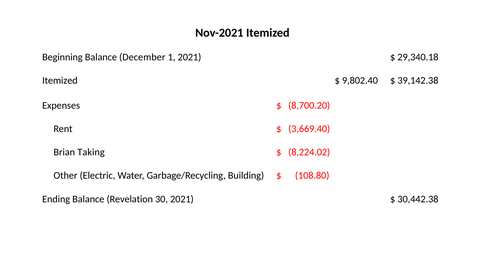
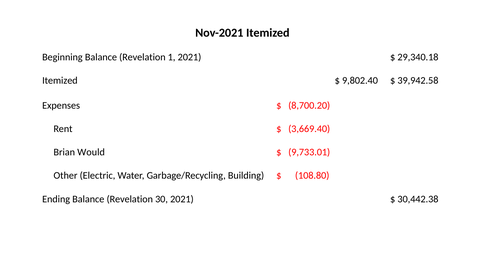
Beginning Balance December: December -> Revelation (142, 57)
39,142.38: 39,142.38 -> 39,942.58 (418, 81)
Taking: Taking -> Would (91, 152)
8,224.02: 8,224.02 -> 9,733.01 (309, 152)
